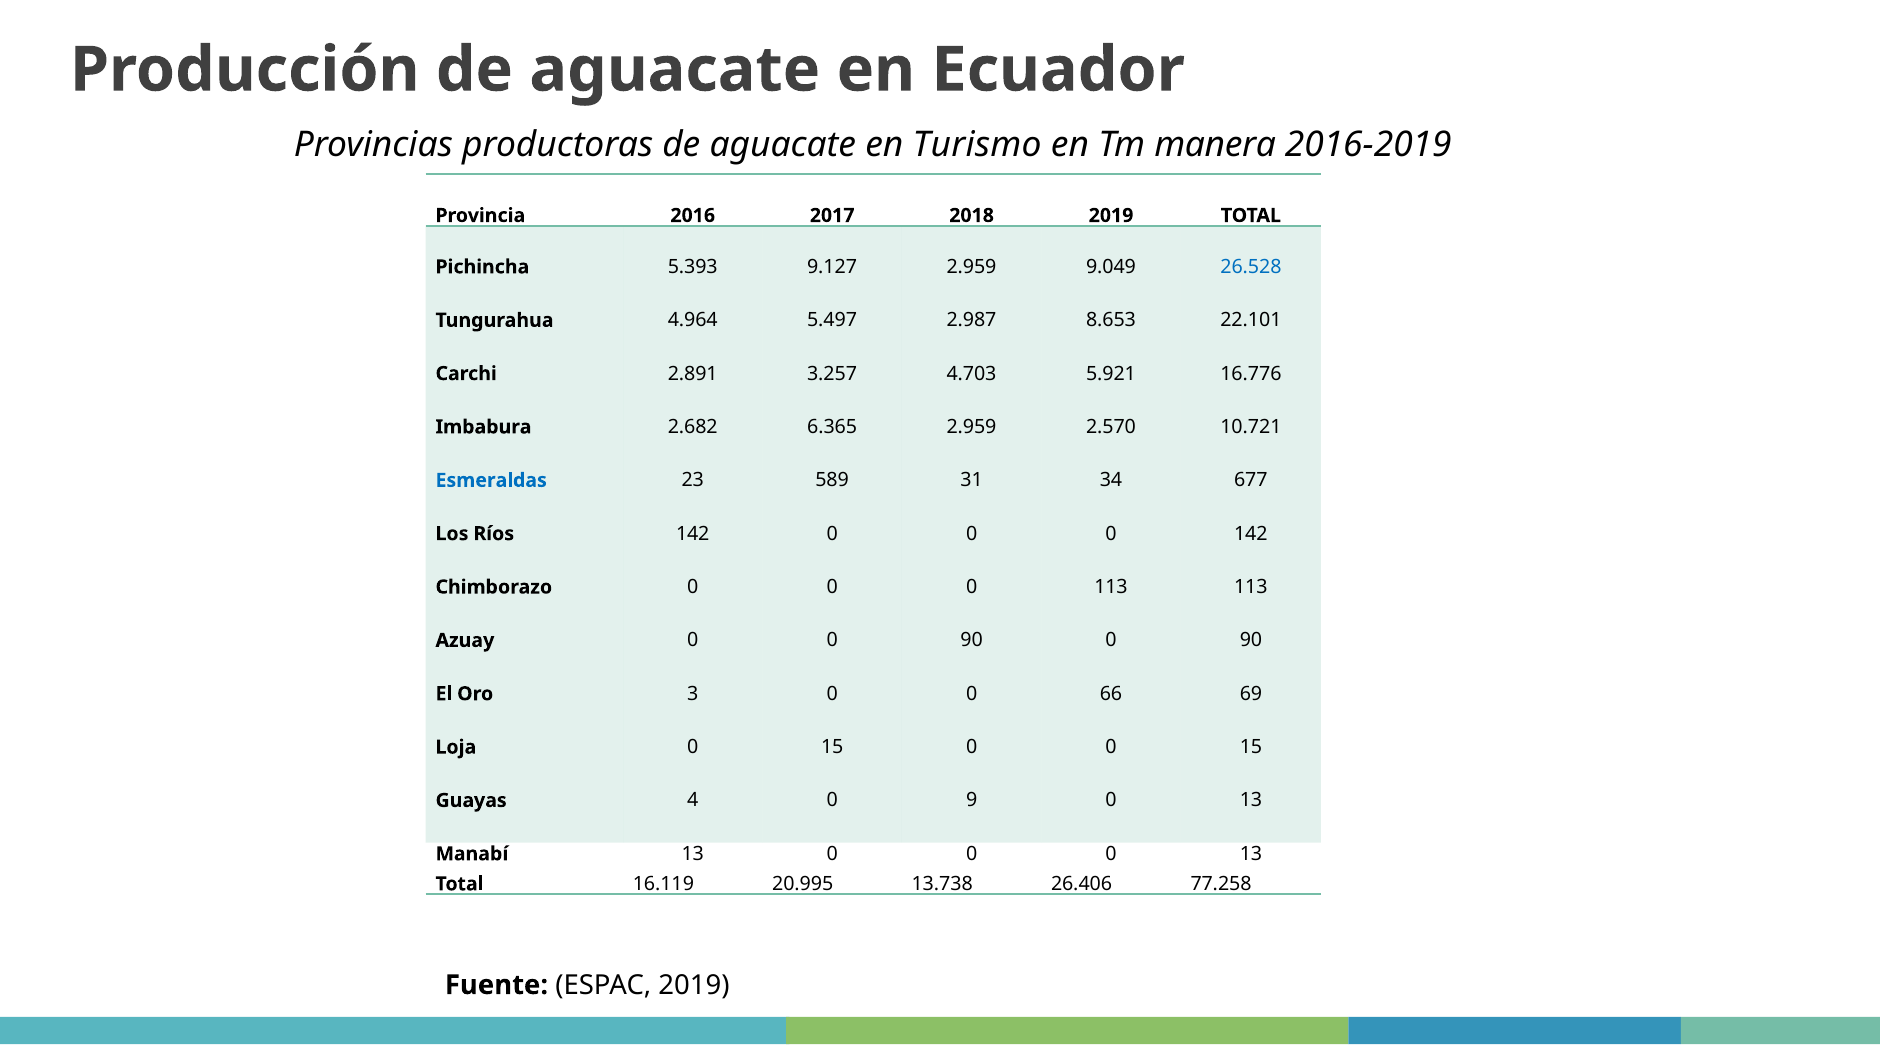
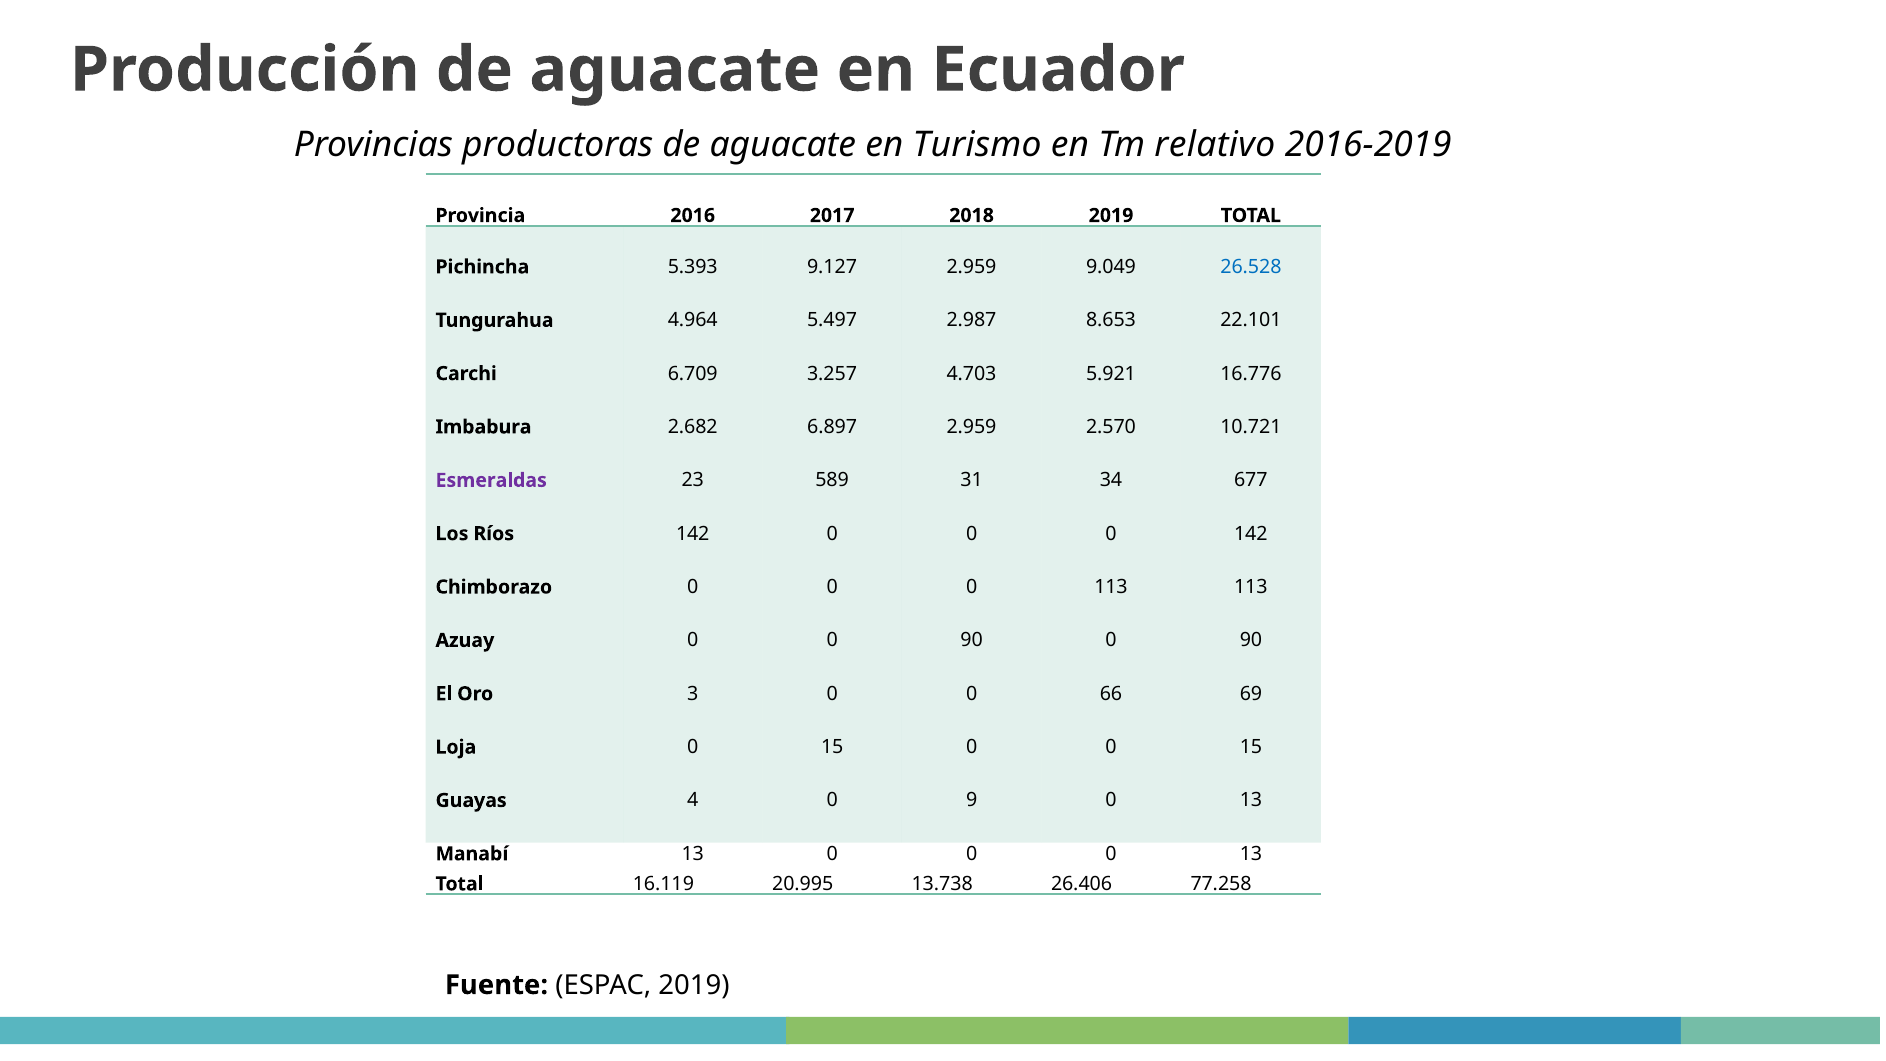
manera: manera -> relativo (1215, 145)
2.891: 2.891 -> 6.709 (693, 374)
6.365: 6.365 -> 6.897 (832, 427)
Esmeraldas colour: blue -> purple (491, 480)
